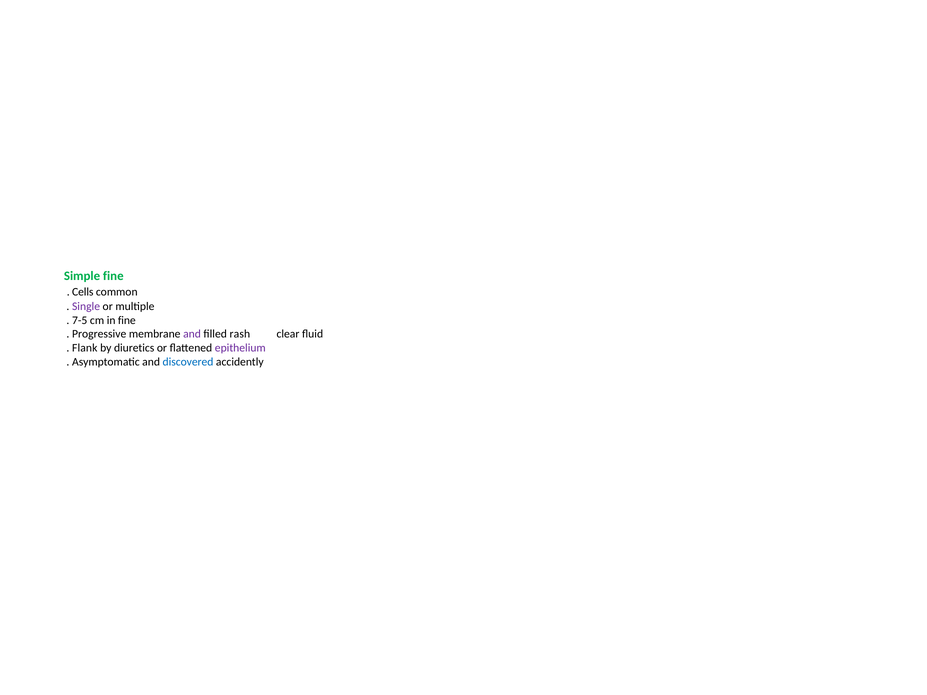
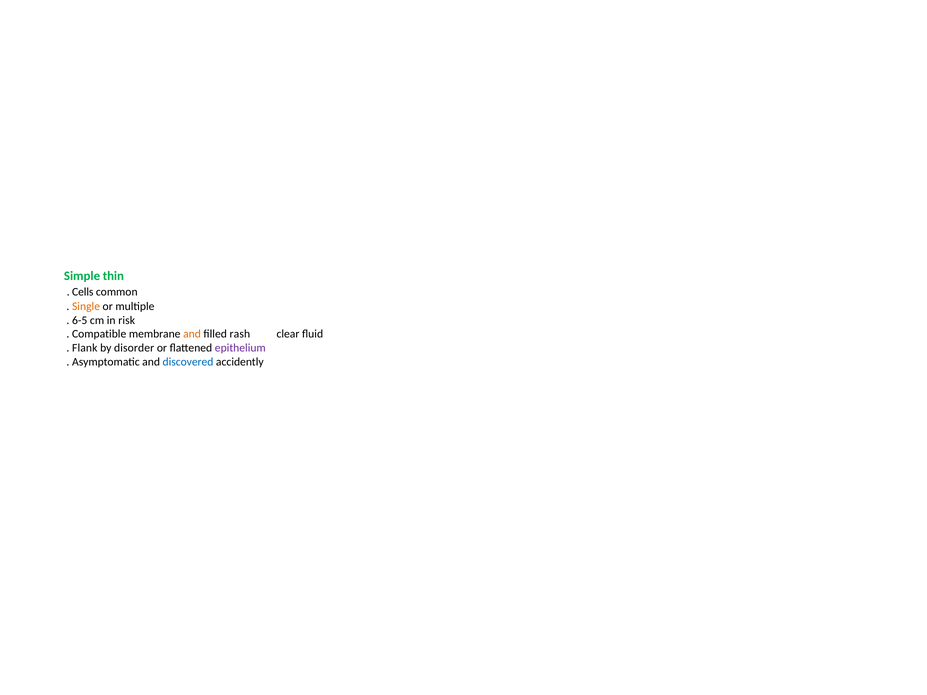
Simple fine: fine -> thin (113, 276)
Single colour: purple -> orange (86, 306)
7-5: 7-5 -> 6-5 (80, 320)
in fine: fine -> risk (127, 320)
Progressive: Progressive -> Compatible (99, 334)
and colour: purple -> orange (192, 334)
diuretics: diuretics -> disorder (134, 348)
